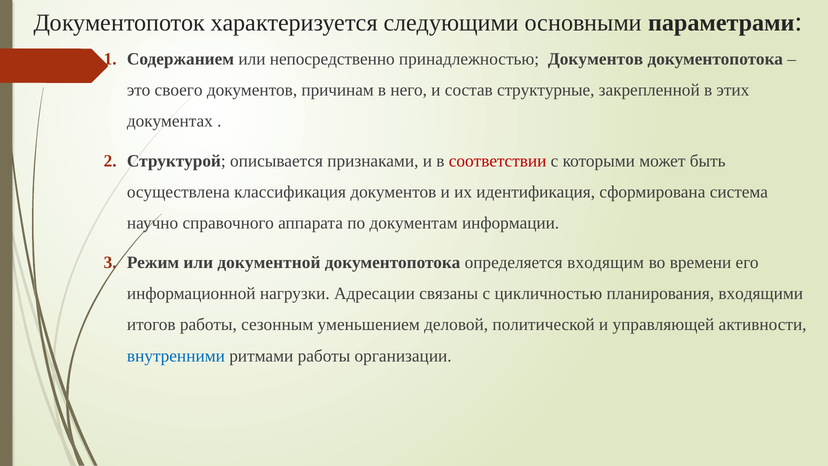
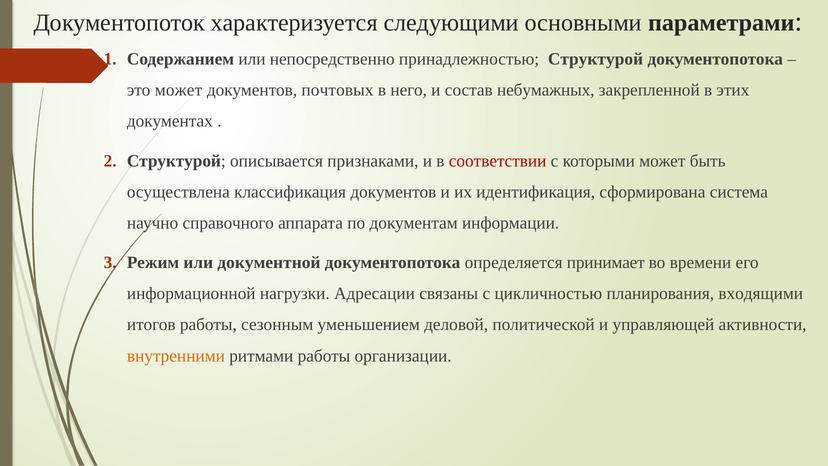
принадлежностью Документов: Документов -> Структурой (596, 59)
это своего: своего -> может (179, 90)
причинам: причинам -> почтовых (338, 90)
структурные: структурные -> небумажных (546, 90)
входящим: входящим -> принимает (606, 263)
внутренними colour: blue -> orange (176, 356)
